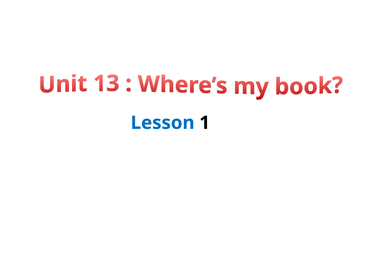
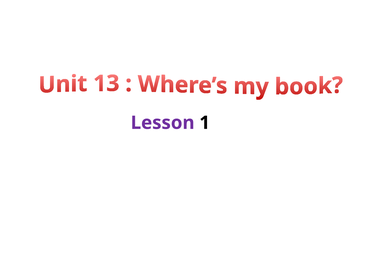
Lesson colour: blue -> purple (163, 123)
